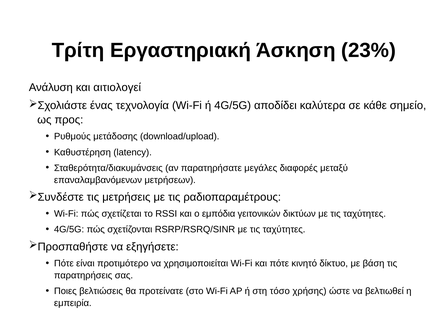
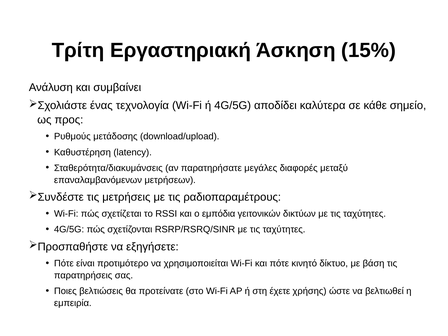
23%: 23% -> 15% (369, 50)
αιτιολογεί: αιτιολογεί -> συμβαίνει (117, 87)
τόσο: τόσο -> έχετε (280, 291)
